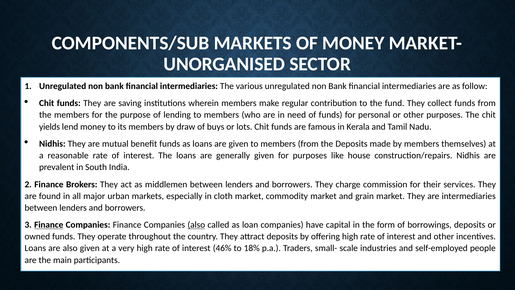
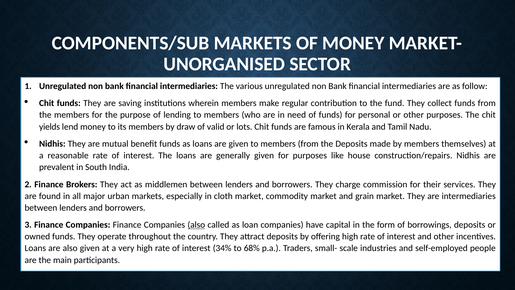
buys: buys -> valid (216, 127)
Finance underline: present -> none (49, 225)
46%: 46% -> 34% (222, 248)
18%: 18% -> 68% (252, 248)
